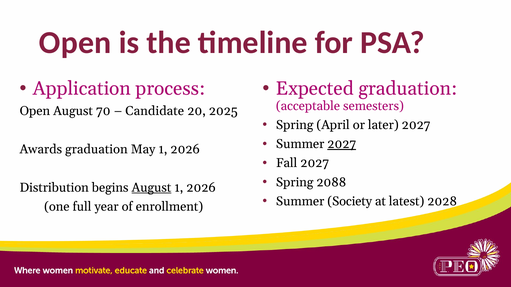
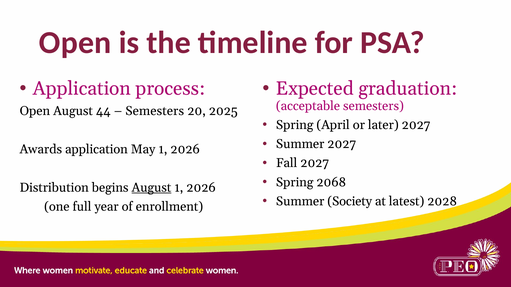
70: 70 -> 44 (103, 111)
Candidate: Candidate -> Semesters (155, 111)
2027 underline: present -> none (342, 144)
Awards graduation: graduation -> application (96, 150)
2088: 2088 -> 2068 (331, 182)
